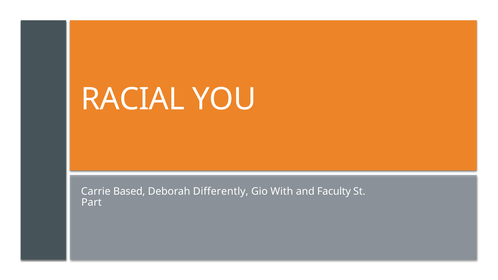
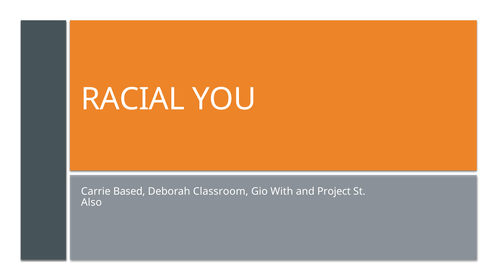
Differently: Differently -> Classroom (221, 191)
Faculty: Faculty -> Project (334, 191)
Part: Part -> Also (91, 203)
